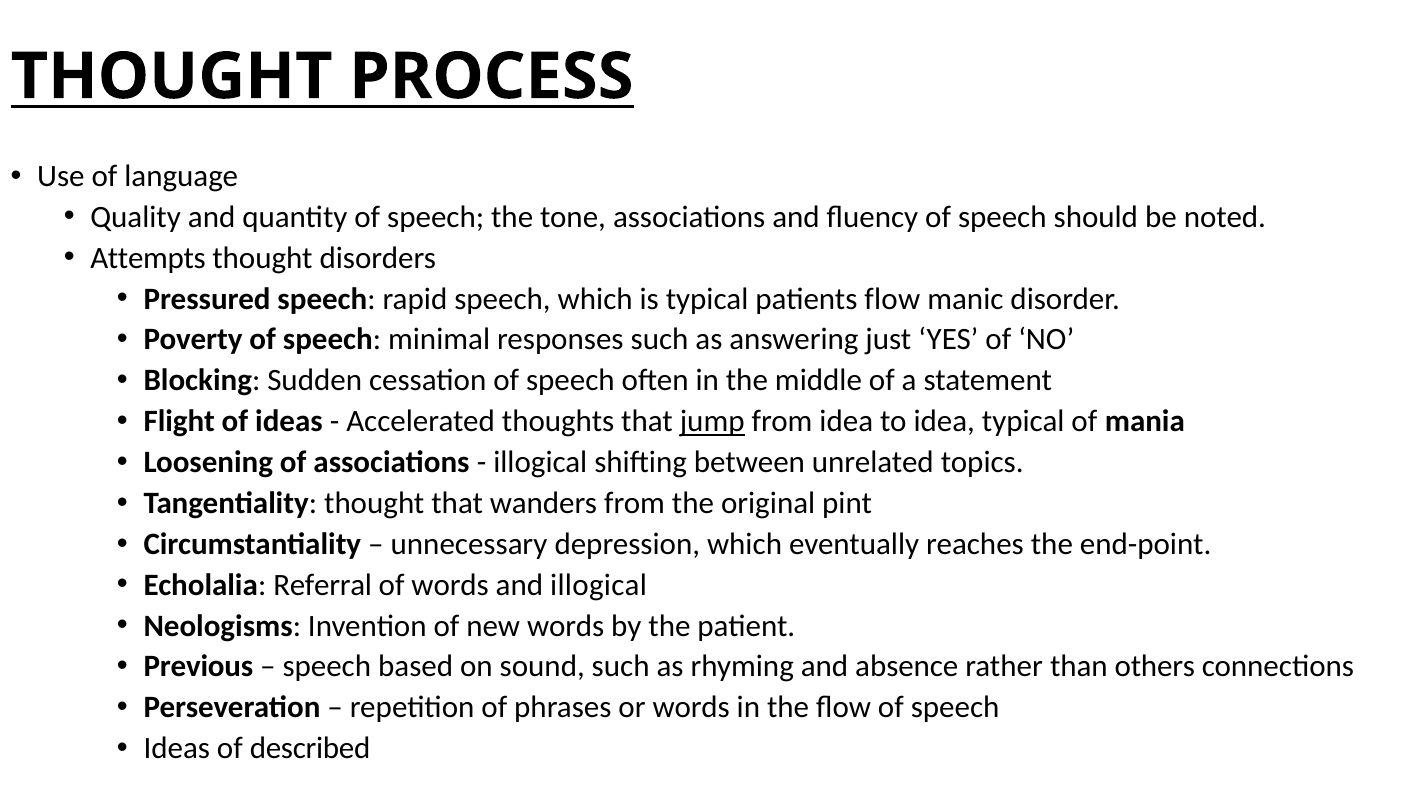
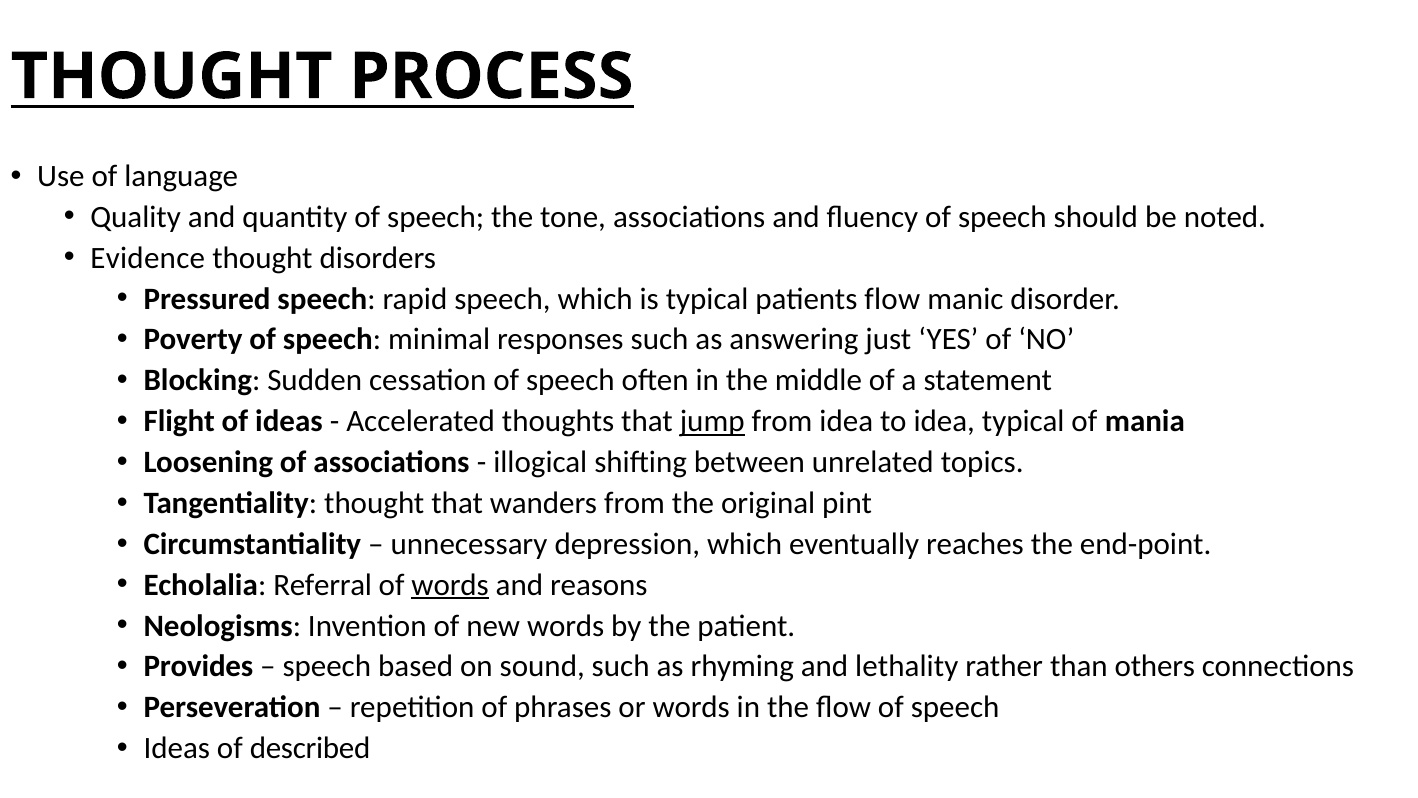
Attempts: Attempts -> Evidence (148, 258)
words underline: none -> present (450, 585)
and illogical: illogical -> reasons (599, 585)
Previous: Previous -> Provides (198, 666)
absence: absence -> lethality (907, 666)
